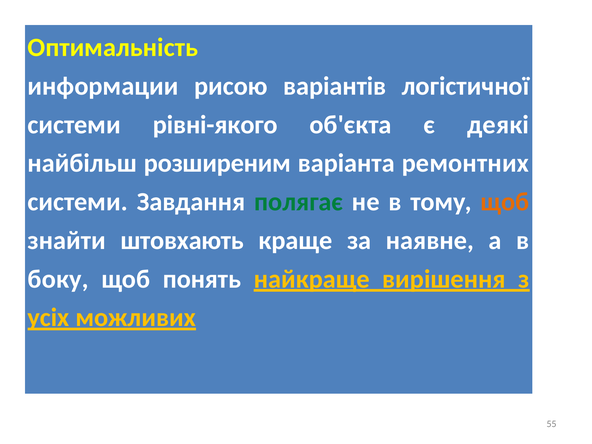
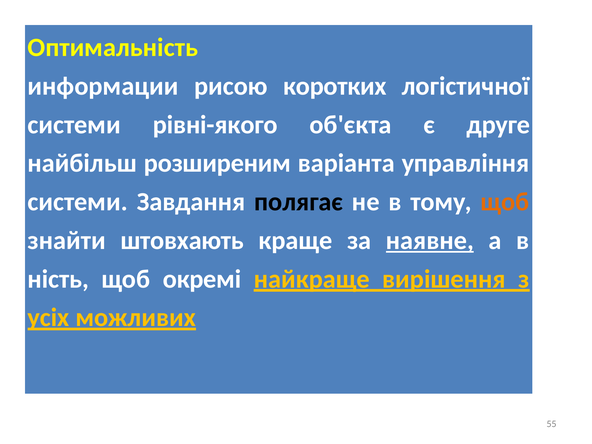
варіантів: варіантів -> коротких (335, 86)
деякі: деякі -> друге (498, 125)
ремонтних: ремонтних -> управління (465, 163)
полягає colour: green -> black (299, 202)
наявне underline: none -> present (430, 240)
боку: боку -> ність (58, 279)
понять: понять -> окремі (202, 279)
